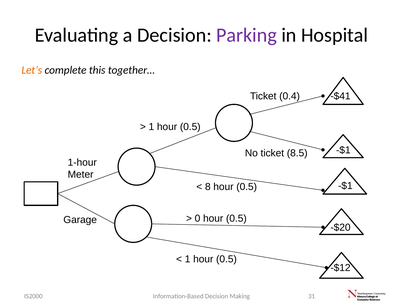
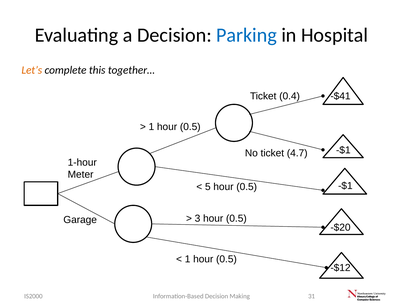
Parking colour: purple -> blue (247, 35)
8.5: 8.5 -> 4.7 (297, 153)
8: 8 -> 5 (208, 186)
0: 0 -> 3 (198, 218)
